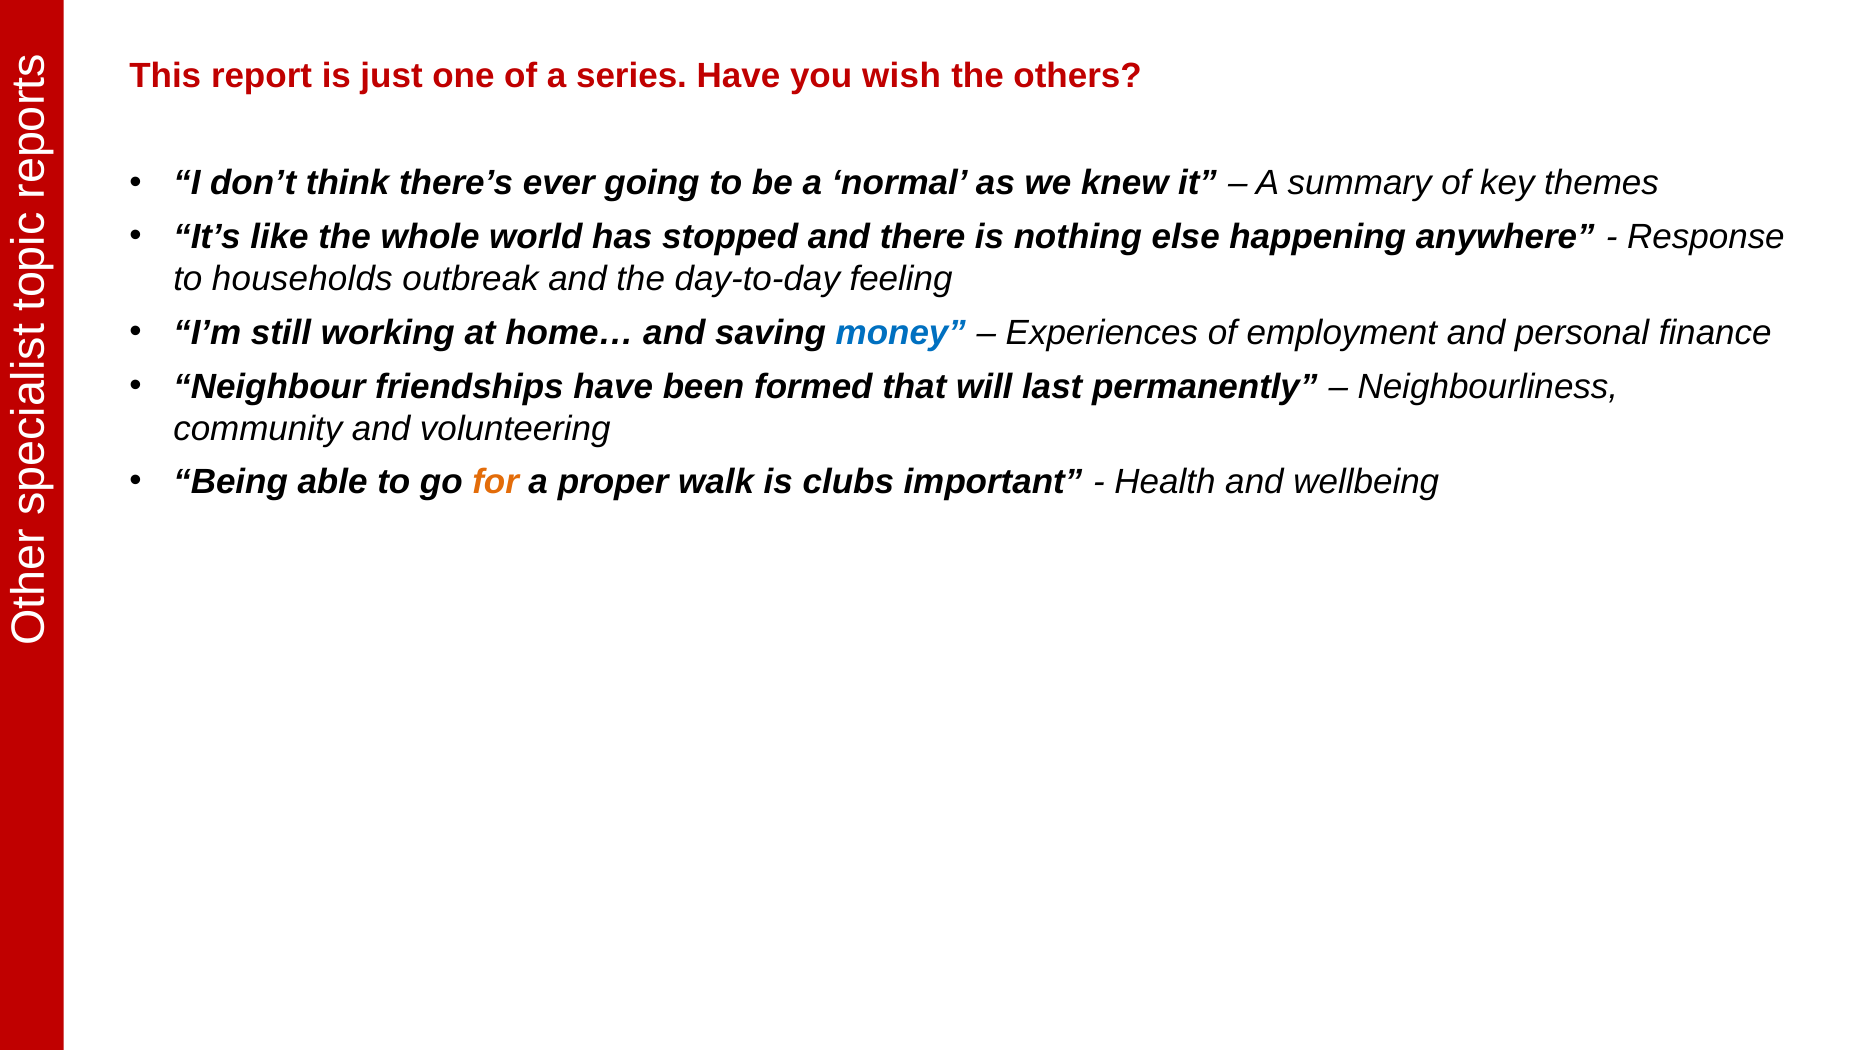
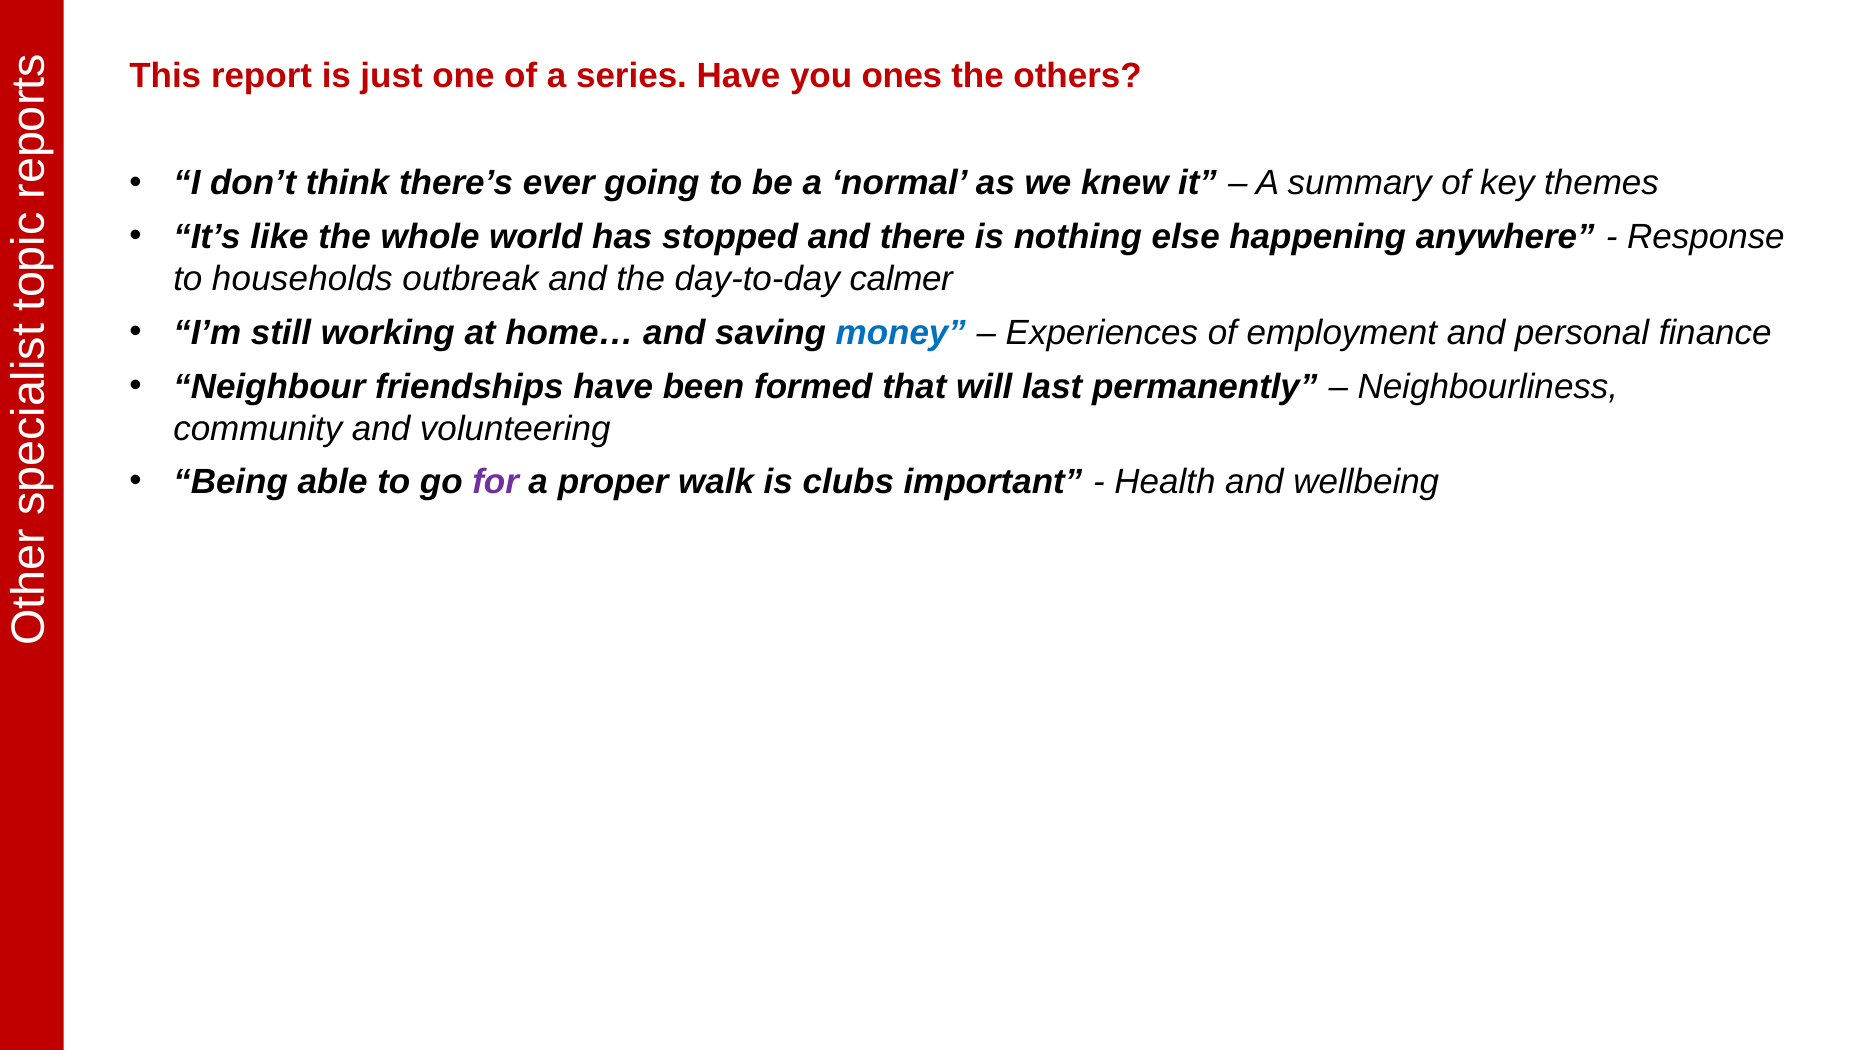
wish: wish -> ones (902, 76)
feeling: feeling -> calmer (901, 279)
for colour: orange -> purple (496, 482)
